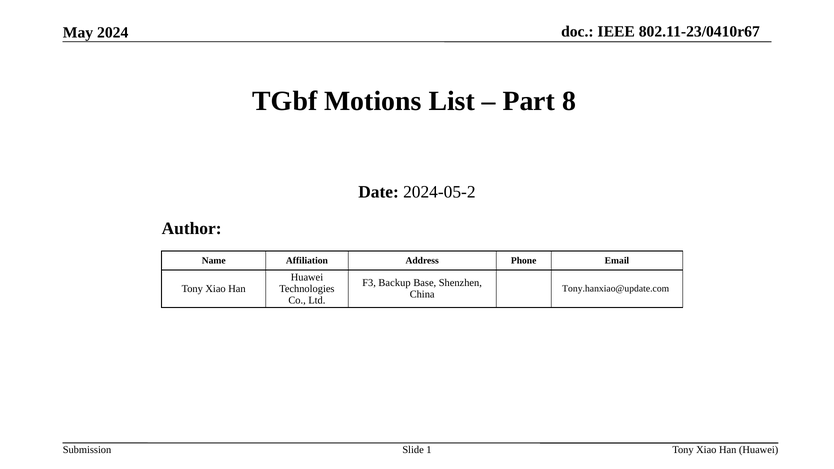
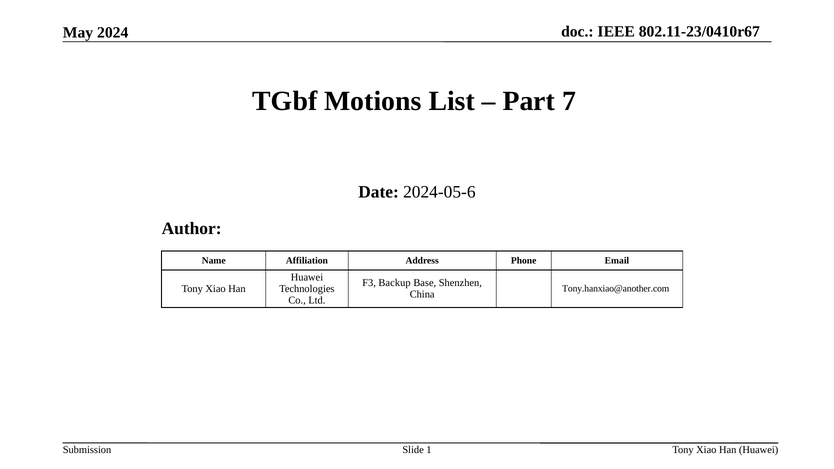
8: 8 -> 7 (569, 101)
2024-05-2: 2024-05-2 -> 2024-05-6 (439, 192)
Tony.hanxiao@update.com: Tony.hanxiao@update.com -> Tony.hanxiao@another.com (616, 289)
